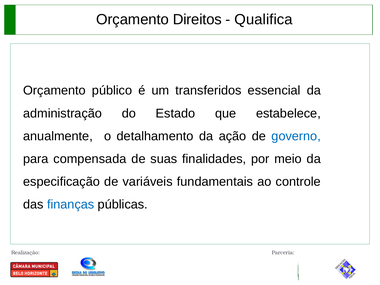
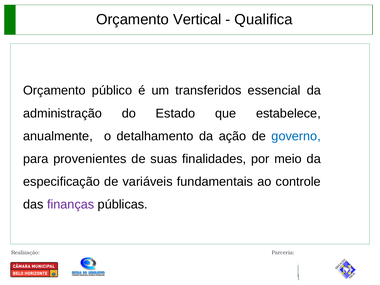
Direitos: Direitos -> Vertical (197, 20)
compensada: compensada -> provenientes (90, 159)
finanças colour: blue -> purple (71, 205)
